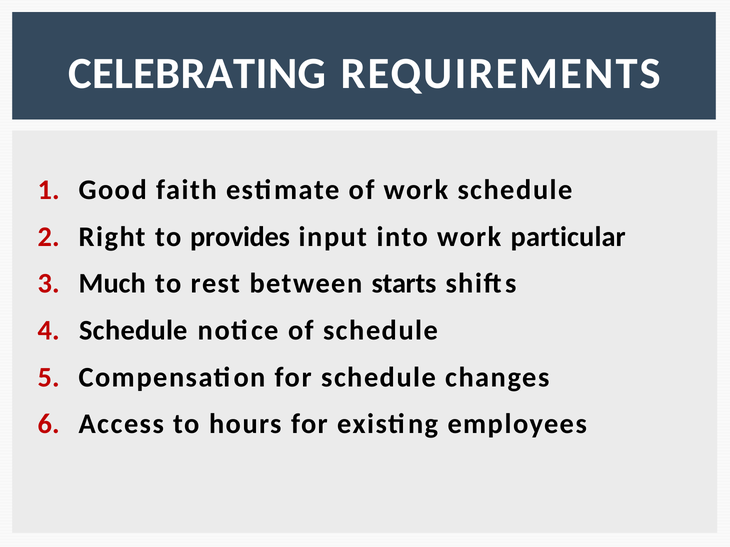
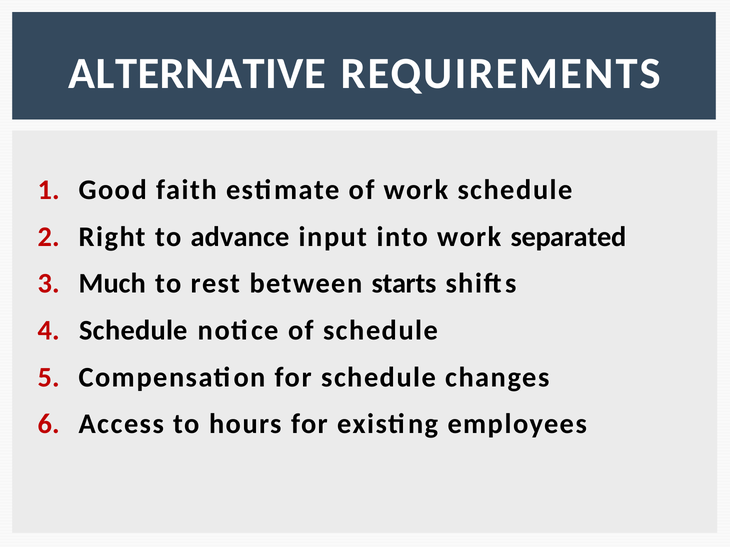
CELEBRATING: CELEBRATING -> ALTERNATIVE (197, 74)
provides: provides -> advance (240, 237)
particular: particular -> separated (568, 237)
